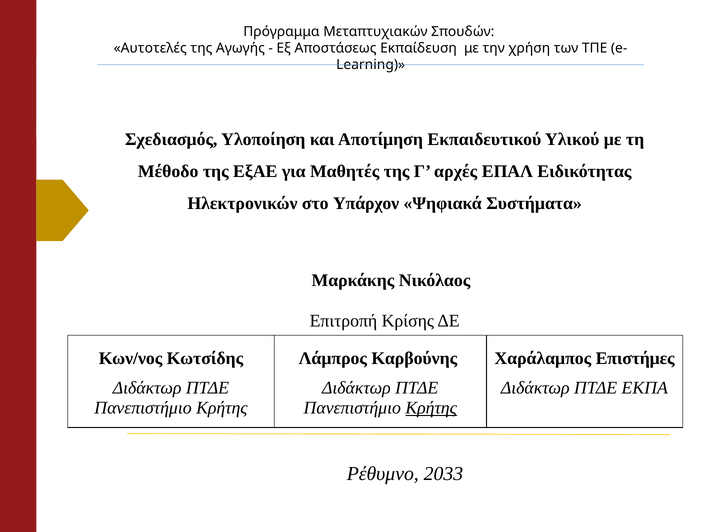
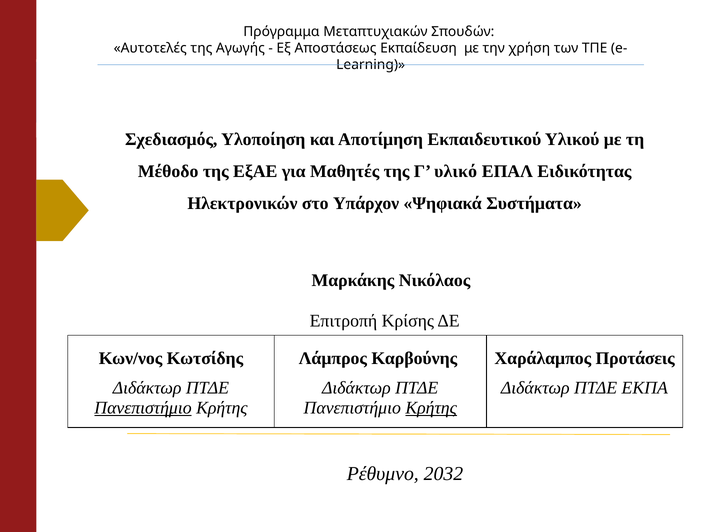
αρχές: αρχές -> υλικό (456, 172)
Επιστήμες: Επιστήμες -> Προτάσεις (635, 359)
Πανεπιστήμιο underline: none -> present (143, 408)
2033: 2033 -> 2032 (443, 474)
